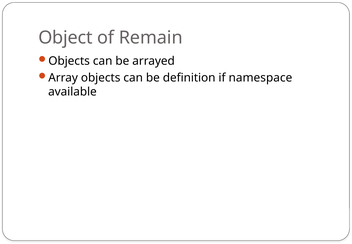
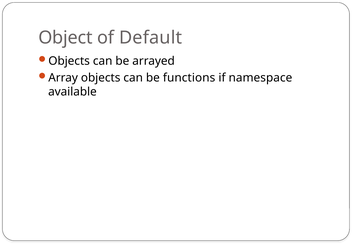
Remain: Remain -> Default (151, 38)
definition: definition -> functions (189, 78)
